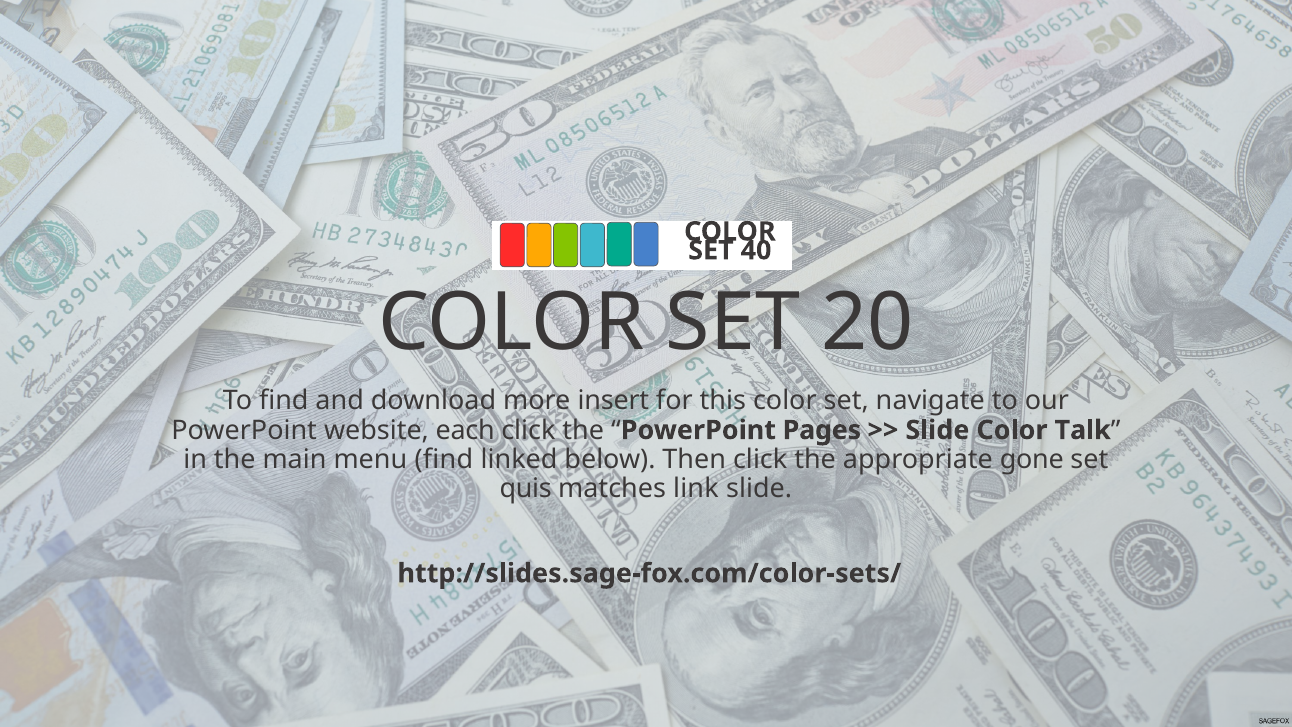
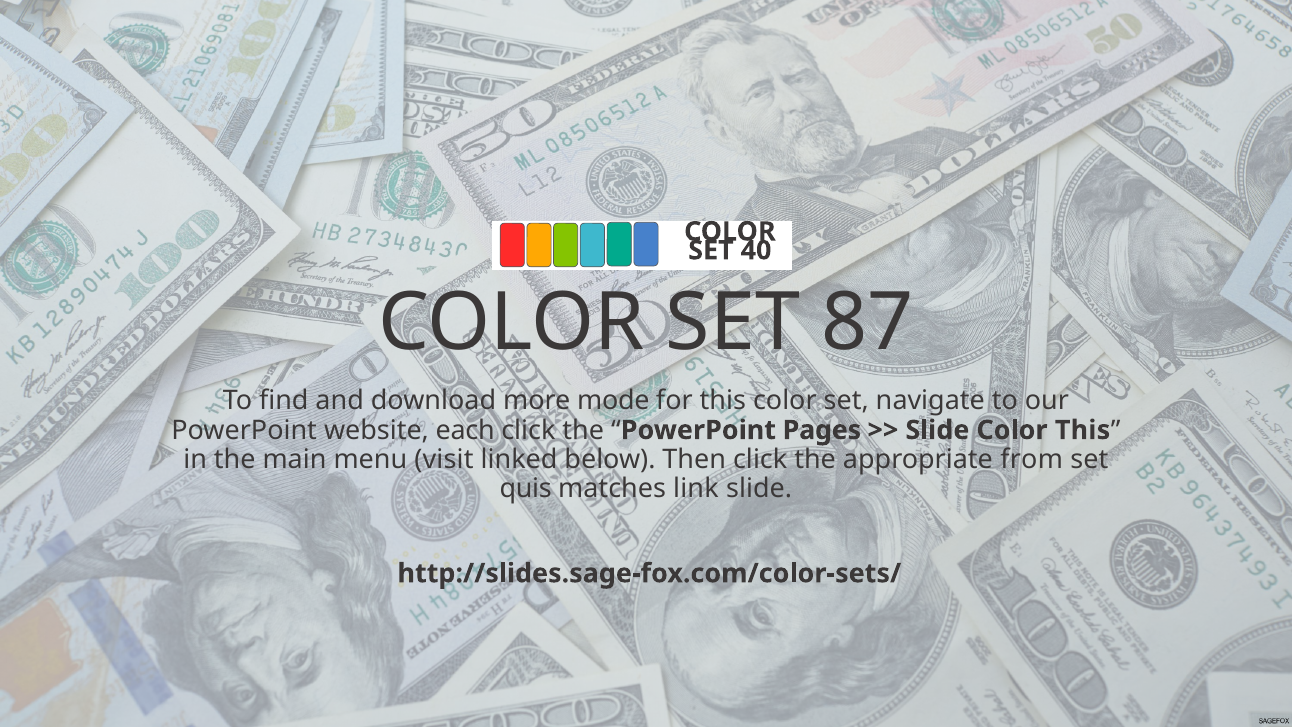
20: 20 -> 87 (867, 323)
insert: insert -> mode (613, 401)
Color Talk: Talk -> This (1083, 430)
menu find: find -> visit (444, 459)
gone: gone -> from (1032, 459)
